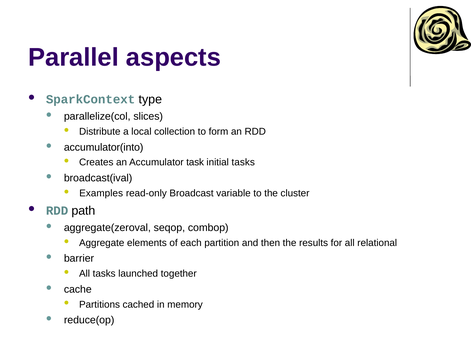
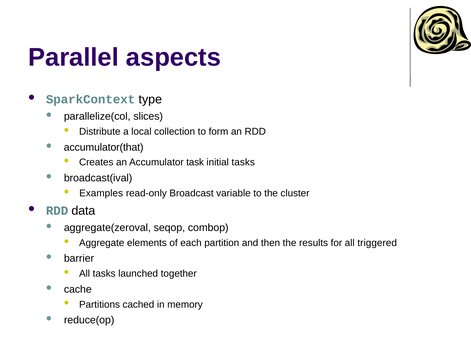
accumulator(into: accumulator(into -> accumulator(that (104, 147)
path: path -> data (83, 210)
relational: relational -> triggered (377, 242)
